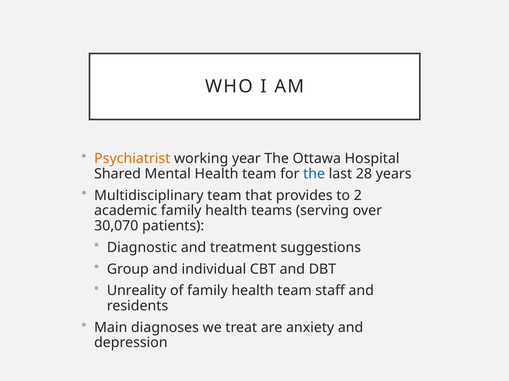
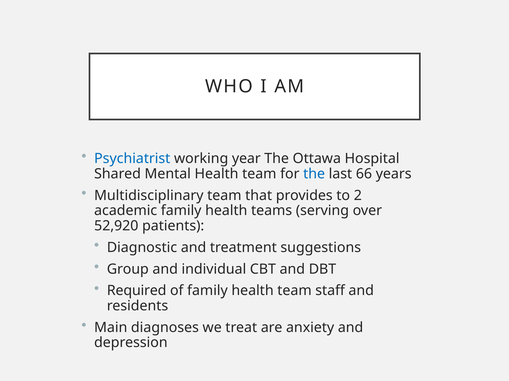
Psychiatrist colour: orange -> blue (132, 159)
28: 28 -> 66 (364, 174)
30,070: 30,070 -> 52,920 (116, 226)
Unreality: Unreality -> Required (137, 291)
